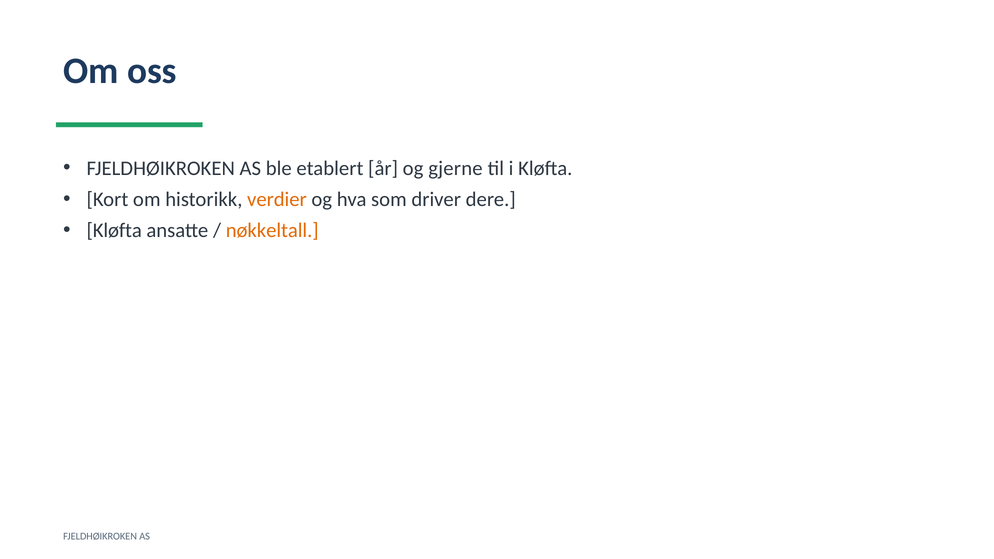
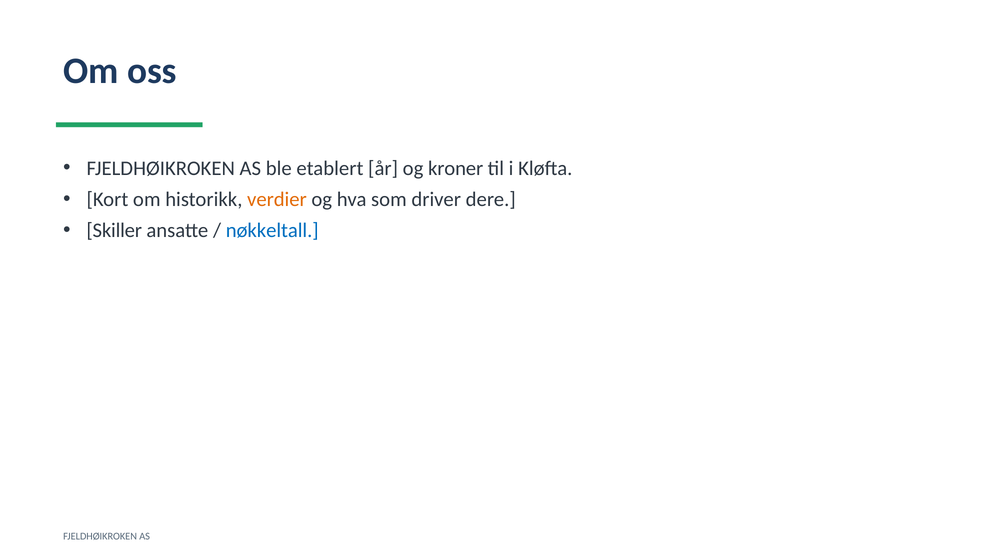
gjerne: gjerne -> kroner (456, 168)
Kløfta: Kløfta -> Skiller (114, 231)
nøkkeltall colour: orange -> blue (272, 231)
